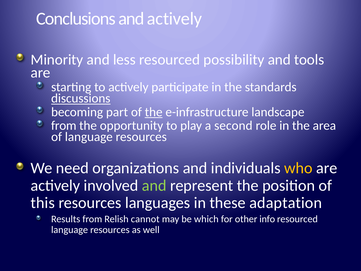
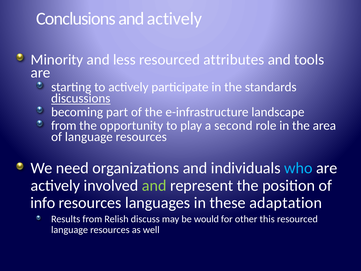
possibility: possibility -> attributes (234, 60)
the underline: present -> none (154, 112)
who colour: yellow -> light blue (298, 168)
this: this -> info (43, 203)
cannot: cannot -> discuss (145, 219)
which: which -> would (206, 219)
info: info -> this (267, 219)
